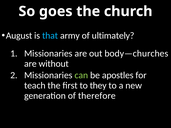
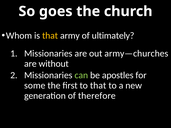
August: August -> Whom (19, 36)
that colour: light blue -> yellow (50, 36)
body—churches: body—churches -> army—churches (136, 54)
teach: teach -> some (35, 86)
to they: they -> that (98, 86)
